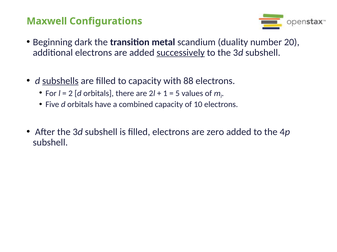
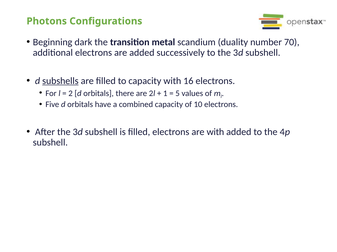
Maxwell: Maxwell -> Photons (47, 21)
20: 20 -> 70 (292, 42)
successively underline: present -> none (181, 53)
88: 88 -> 16 (188, 81)
are zero: zero -> with (215, 132)
